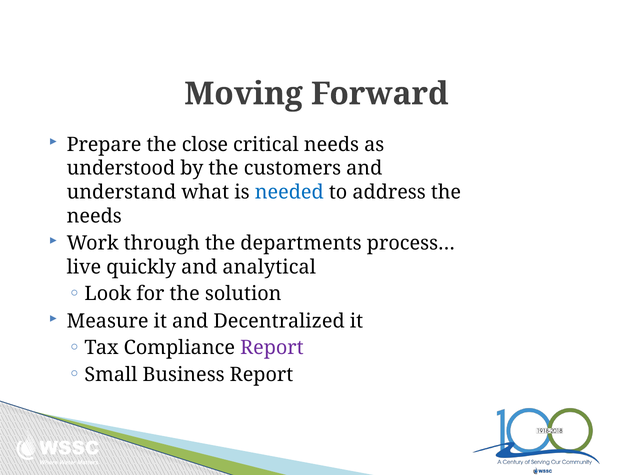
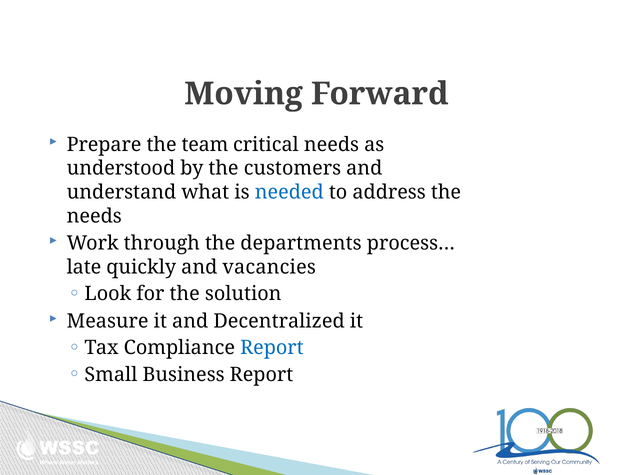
close: close -> team (205, 145)
live: live -> late (84, 267)
analytical: analytical -> vacancies (269, 267)
Report colour: purple -> blue (272, 348)
